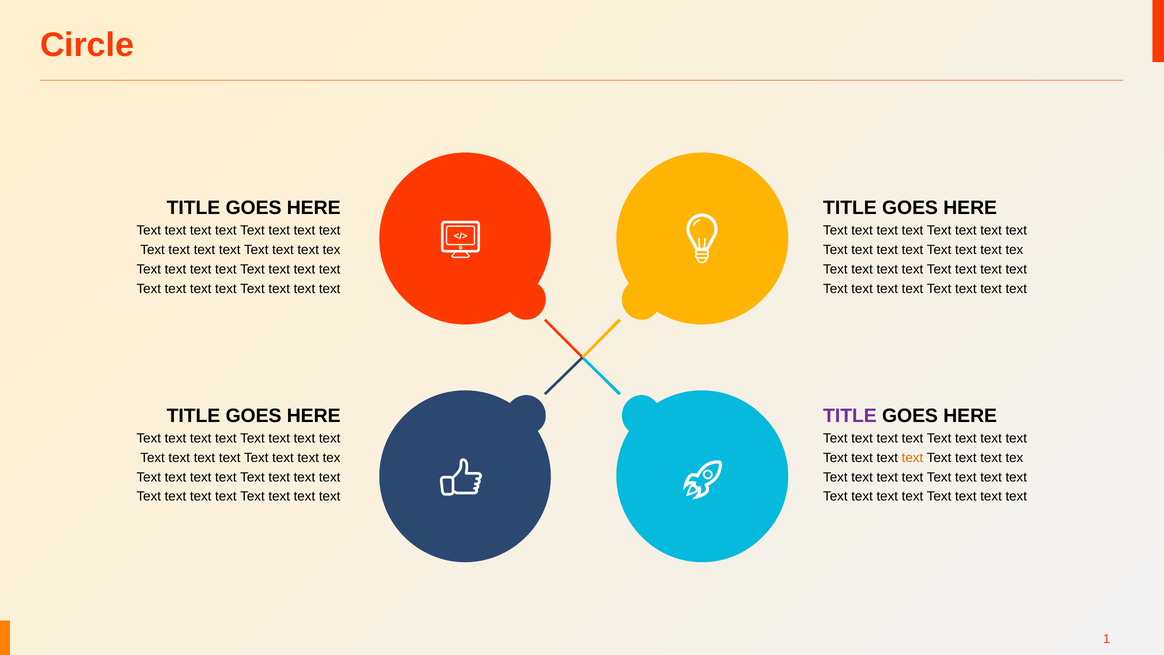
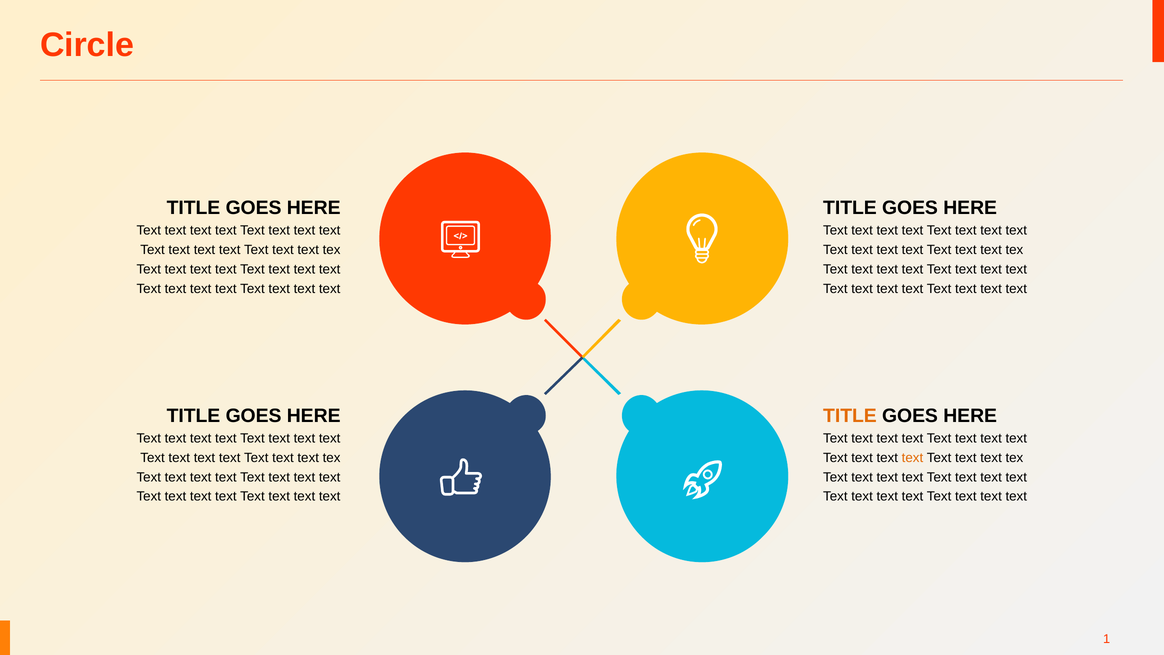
TITLE colour: purple -> orange (850, 416)
